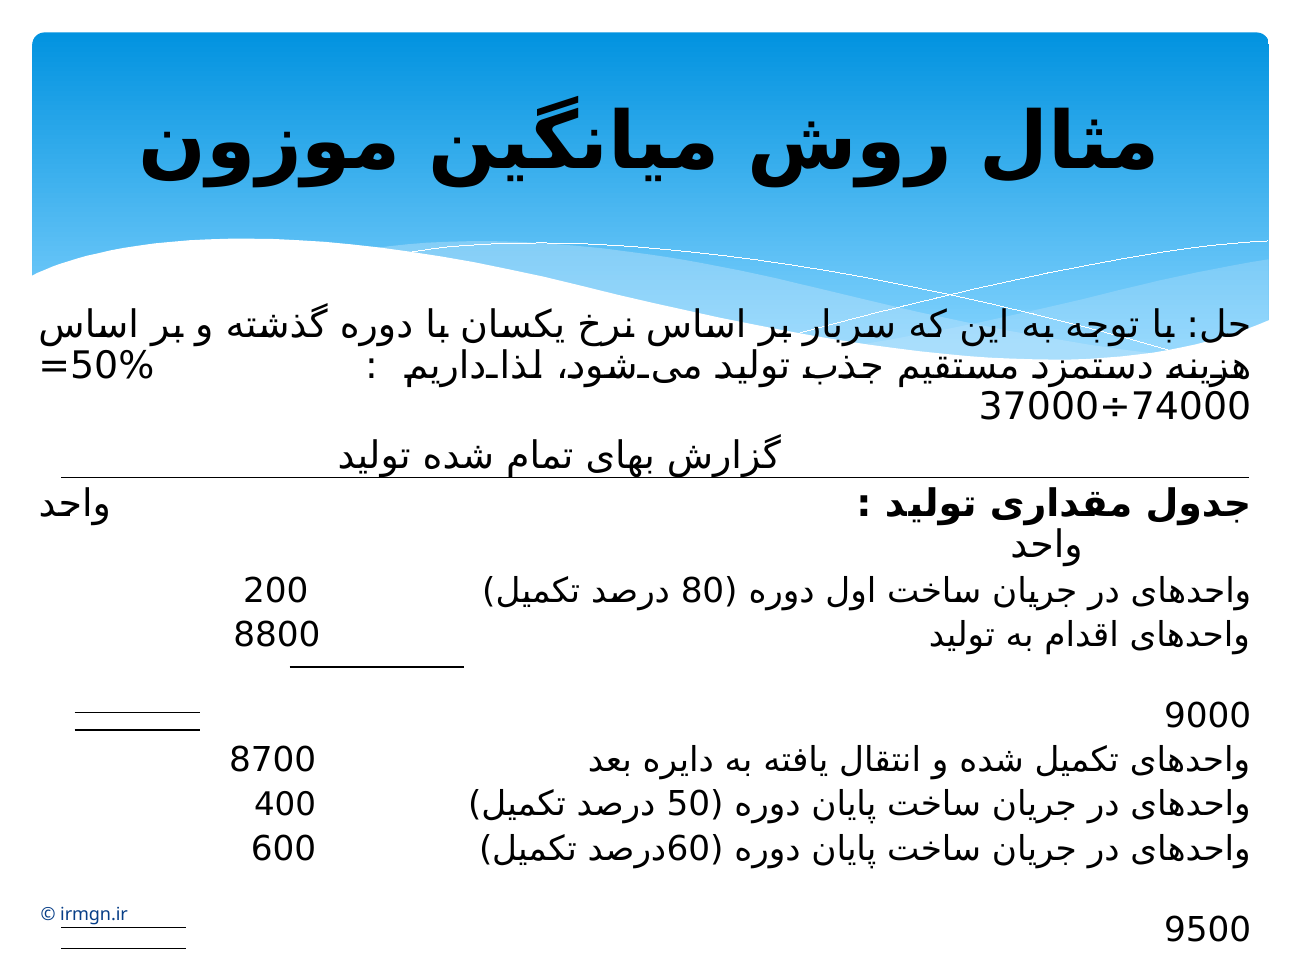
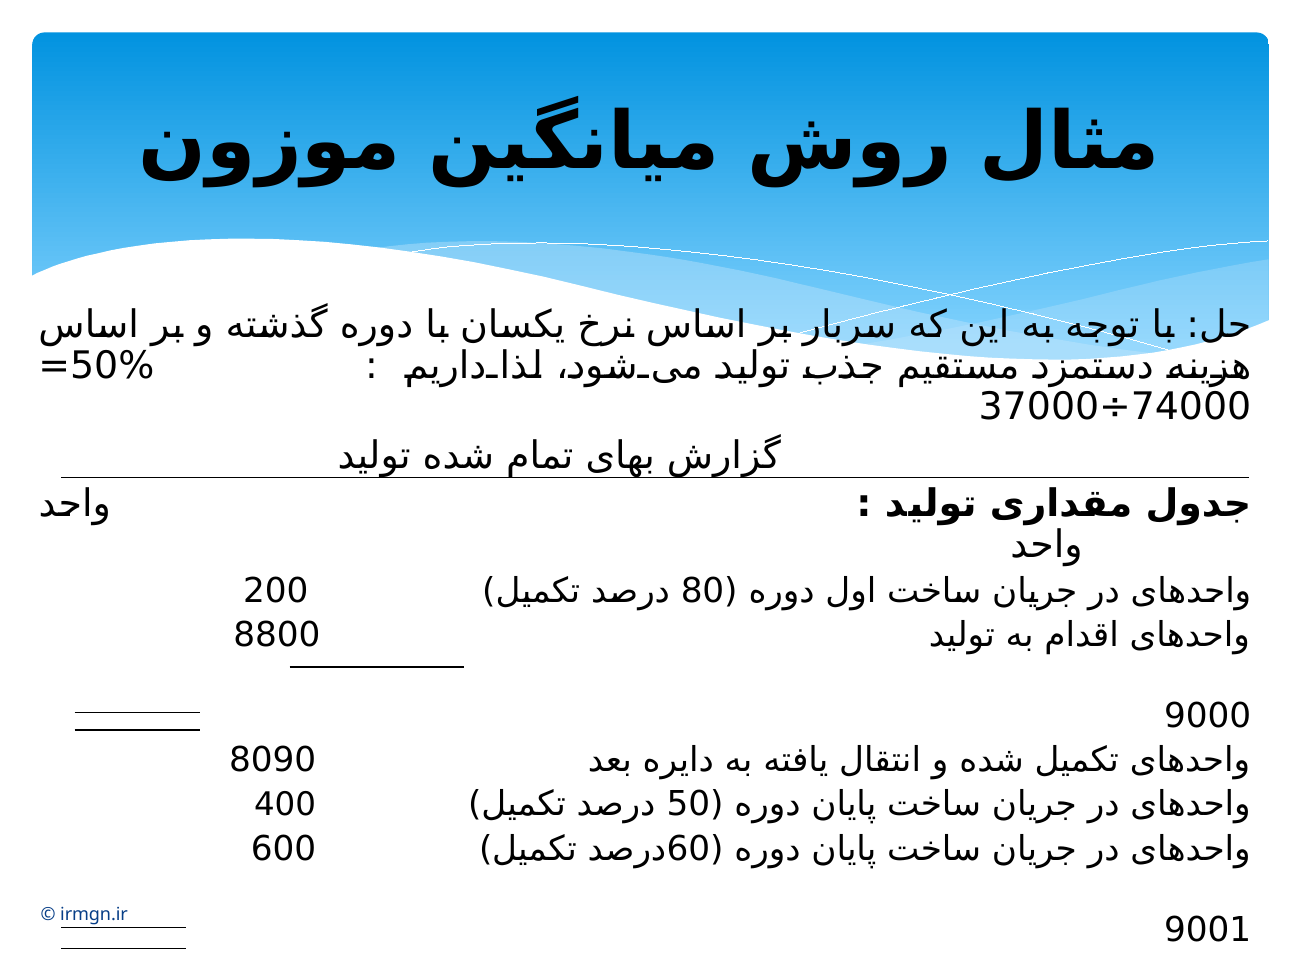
8700: 8700 -> 8090 (273, 760)
9500: 9500 -> 9001 (1208, 930)
